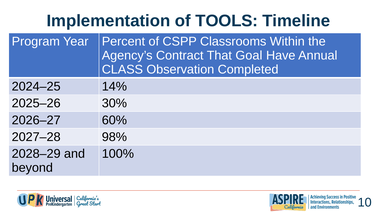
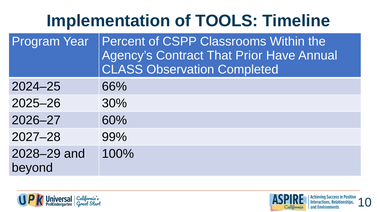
Goal: Goal -> Prior (249, 56)
14%: 14% -> 66% (114, 86)
98%: 98% -> 99% (114, 137)
